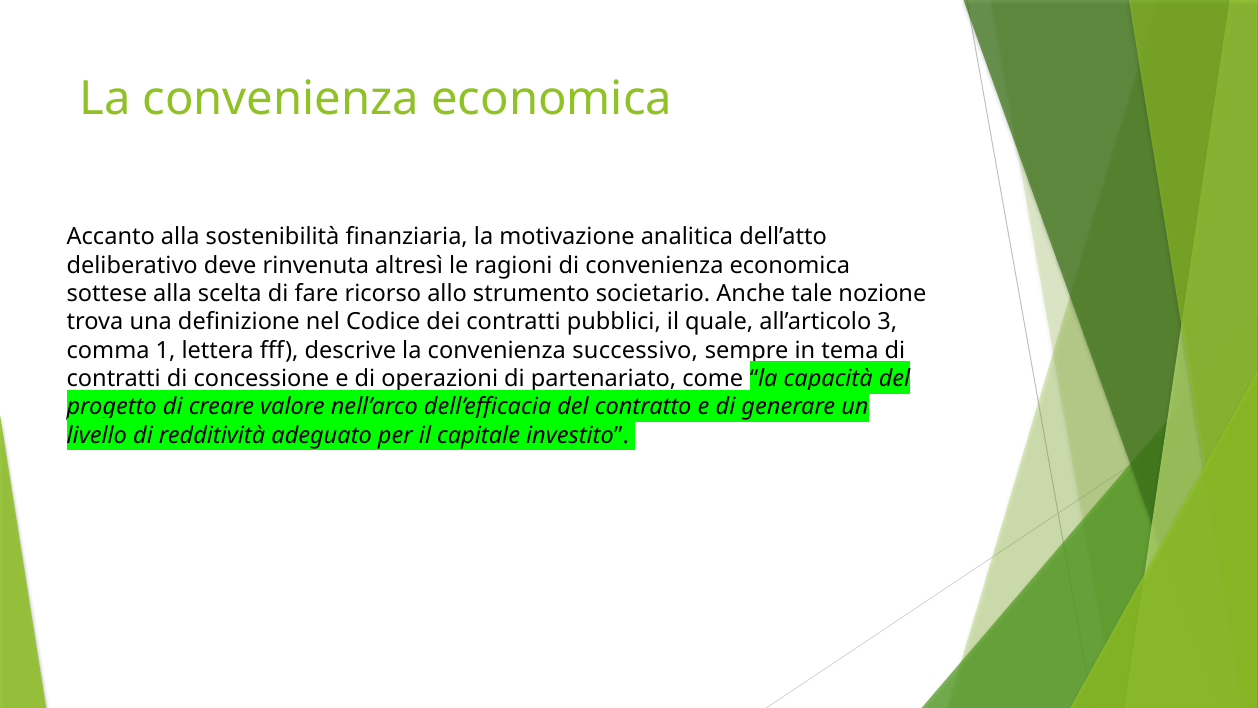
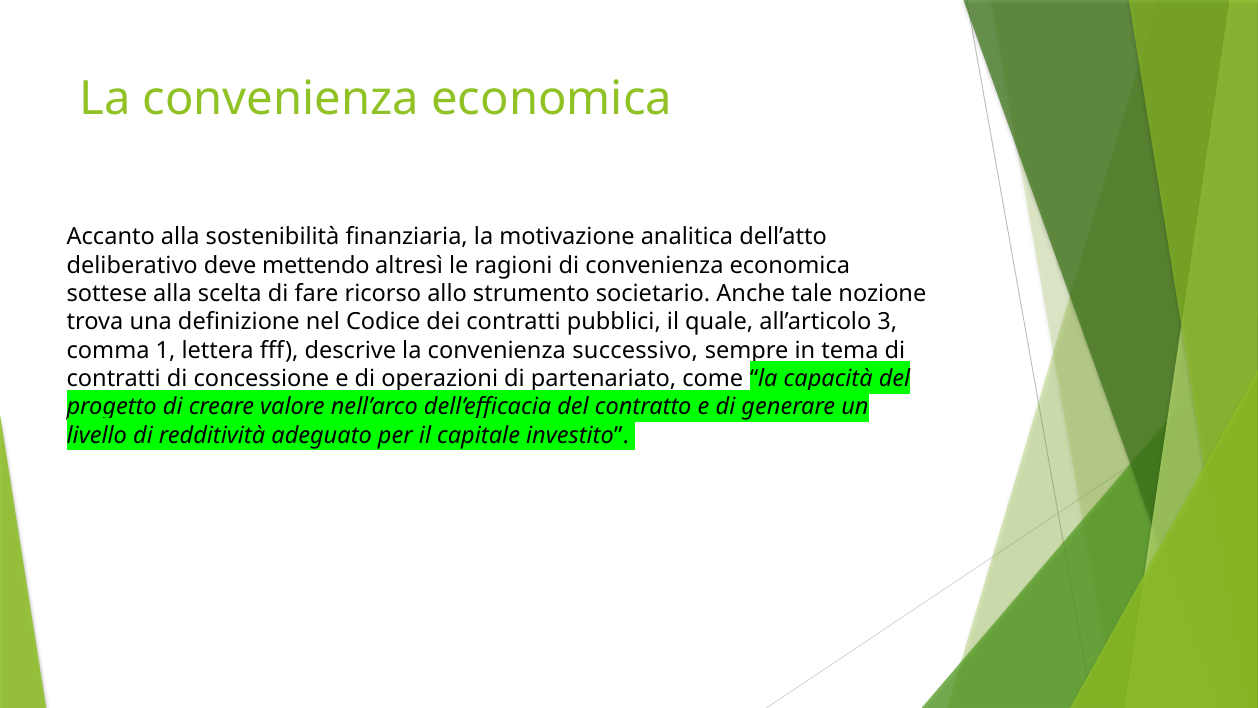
rinvenuta: rinvenuta -> mettendo (316, 265)
